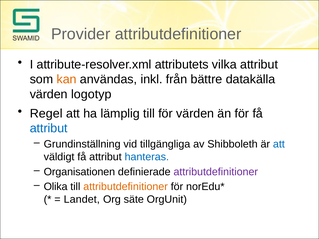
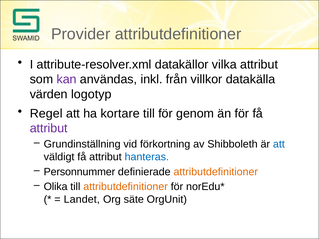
attributets: attributets -> datakällor (182, 65)
kan colour: orange -> purple (67, 79)
bättre: bättre -> villkor (207, 79)
lämplig: lämplig -> kortare (120, 114)
för värden: värden -> genom (195, 114)
attribut colour: blue -> purple (49, 128)
tillgängliga: tillgängliga -> förkortning (165, 144)
Organisationen: Organisationen -> Personnummer (79, 172)
attributdefinitioner colour: purple -> orange (216, 172)
